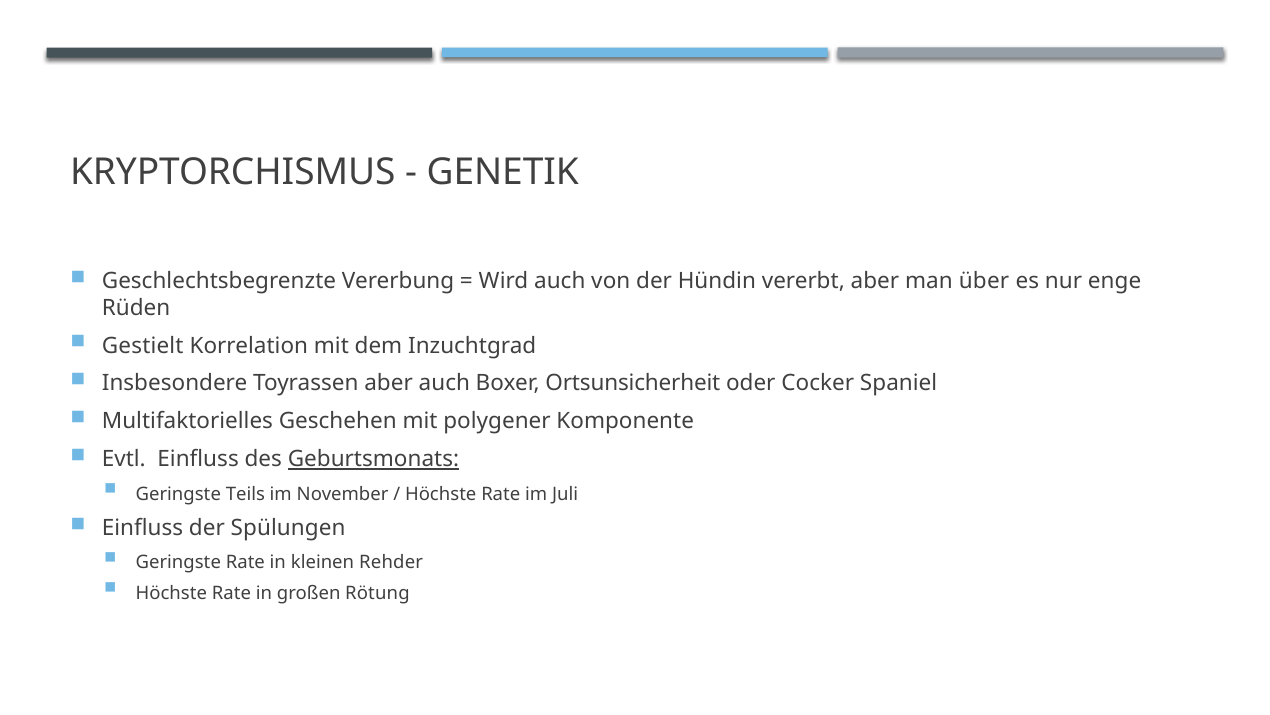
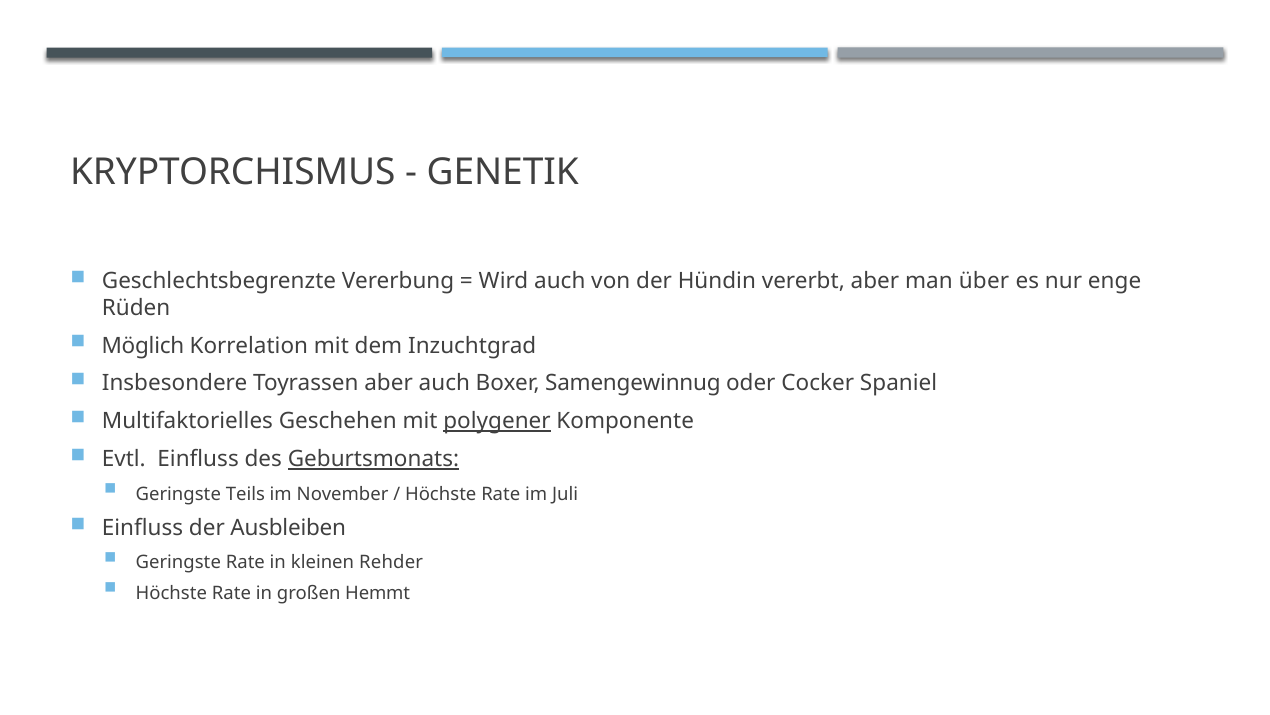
Gestielt: Gestielt -> Möglich (143, 345)
Ortsunsicherheit: Ortsunsicherheit -> Samengewinnug (633, 383)
polygener underline: none -> present (497, 421)
Spülungen: Spülungen -> Ausbleiben (288, 527)
Rötung: Rötung -> Hemmt (378, 593)
